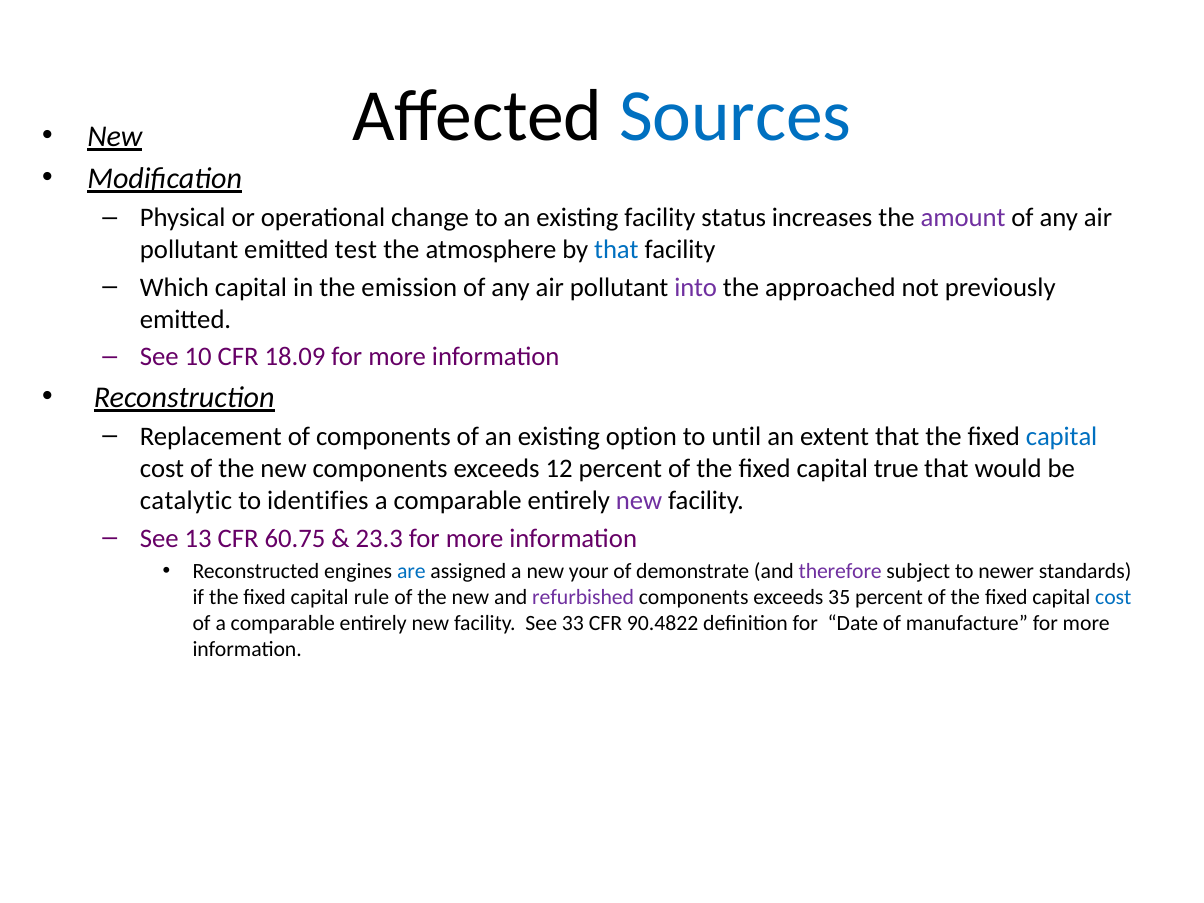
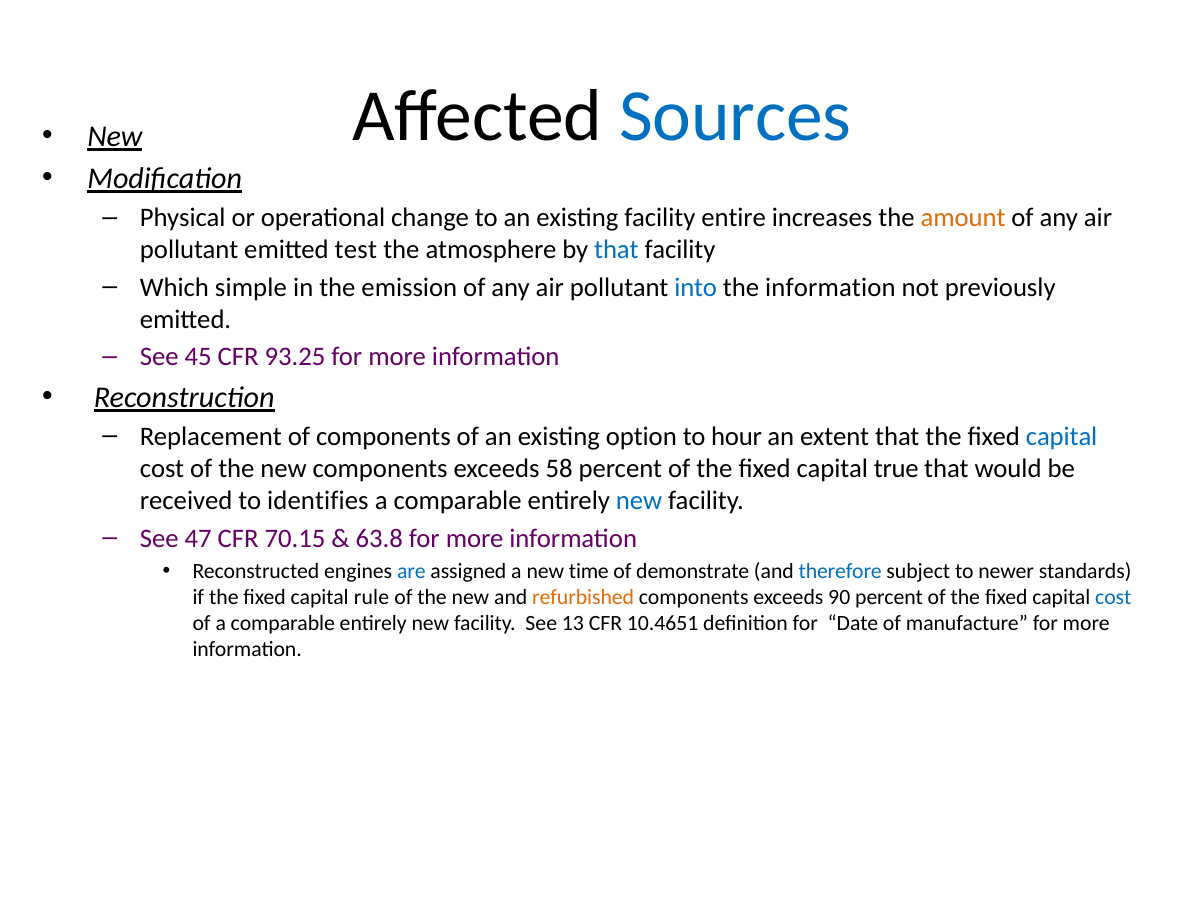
status: status -> entire (734, 218)
amount colour: purple -> orange (963, 218)
Which capital: capital -> simple (251, 287)
into colour: purple -> blue (696, 287)
the approached: approached -> information (830, 287)
10: 10 -> 45 (198, 357)
18.09: 18.09 -> 93.25 (295, 357)
until: until -> hour (737, 437)
12: 12 -> 58 (559, 469)
catalytic: catalytic -> received (186, 501)
new colour: purple -> blue (639, 501)
13: 13 -> 47 (198, 538)
60.75: 60.75 -> 70.15 (295, 538)
23.3: 23.3 -> 63.8 (379, 538)
your: your -> time (589, 571)
therefore colour: purple -> blue (840, 571)
refurbished colour: purple -> orange (583, 597)
35: 35 -> 90 (839, 597)
33: 33 -> 13 (573, 624)
90.4822: 90.4822 -> 10.4651 (663, 624)
